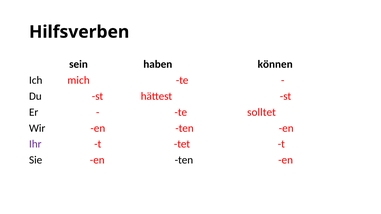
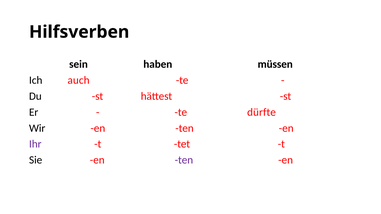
können: können -> müssen (275, 64)
mich: mich -> auch (79, 80)
solltet: solltet -> dürfte (262, 112)
ten colour: black -> purple (184, 160)
